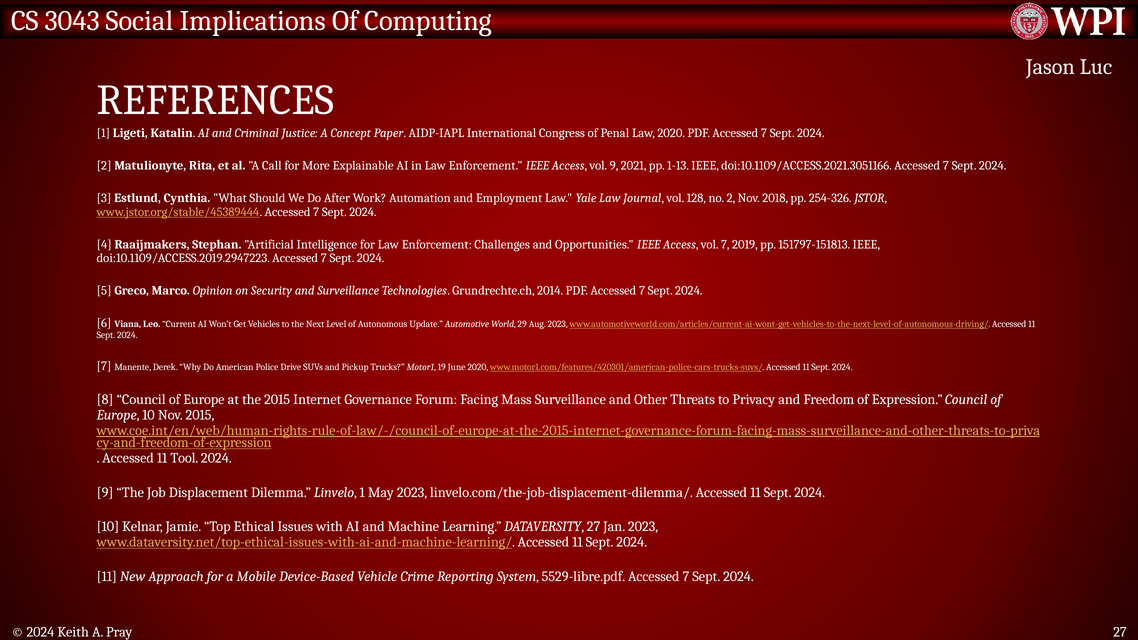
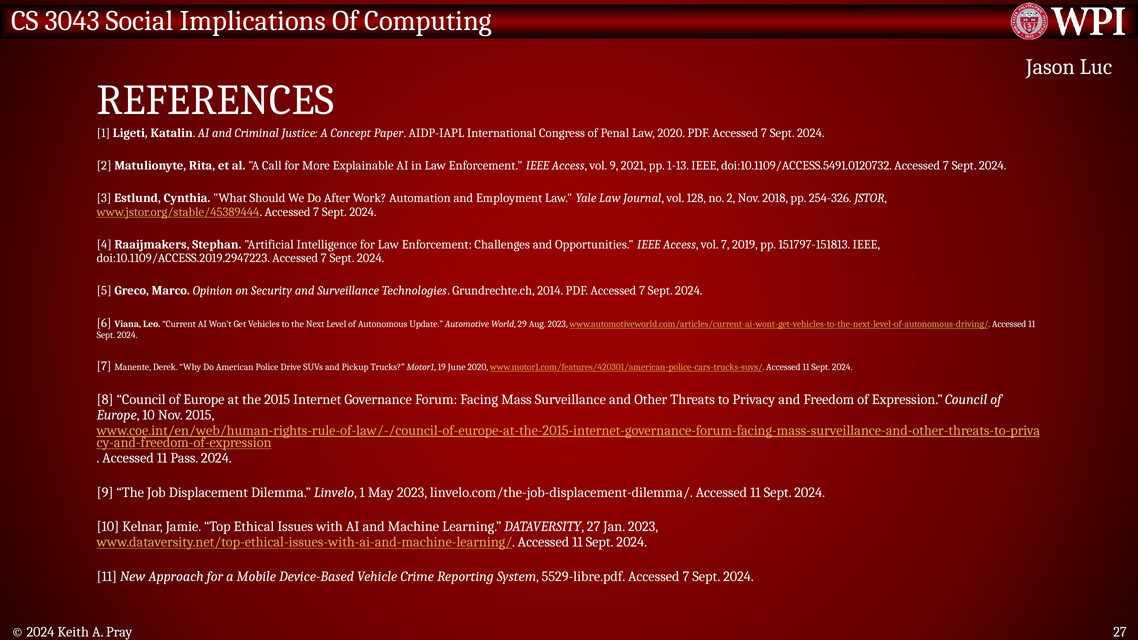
doi:10.1109/ACCESS.2021.3051166: doi:10.1109/ACCESS.2021.3051166 -> doi:10.1109/ACCESS.5491.0120732 (807, 166)
Tool: Tool -> Pass (184, 458)
